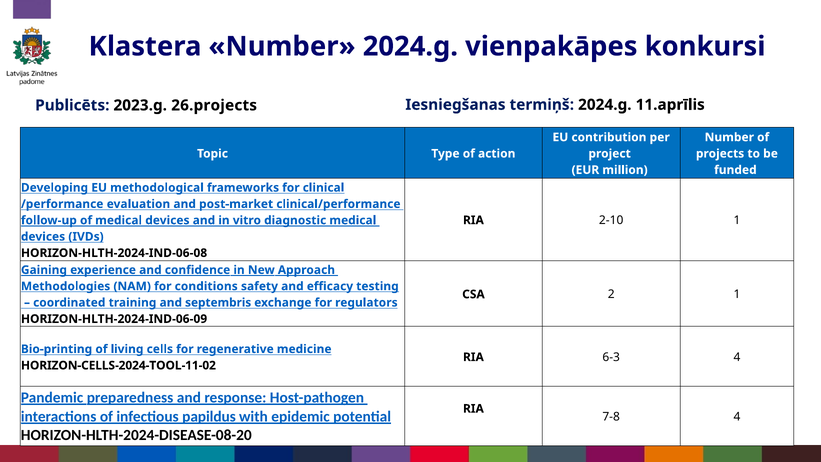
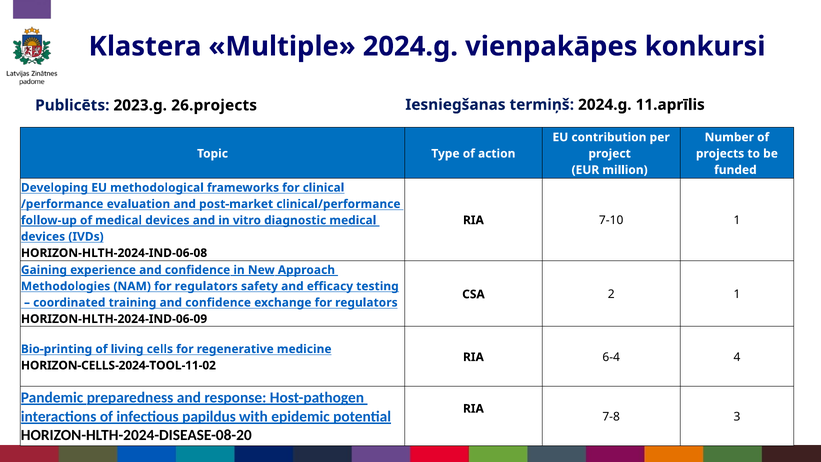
Klastera Number: Number -> Multiple (282, 46)
2-10: 2-10 -> 7-10 (611, 220)
NAM for conditions: conditions -> regulators (206, 286)
training and septembris: septembris -> confidence (218, 302)
6-3: 6-3 -> 6-4 (611, 357)
7-8 4: 4 -> 3 (737, 417)
